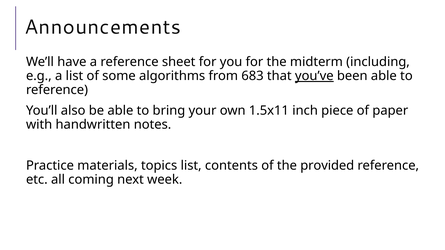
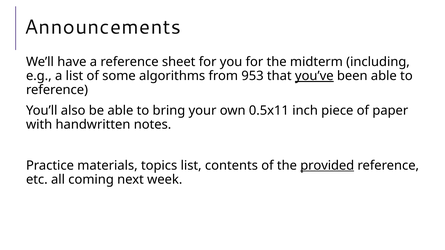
683: 683 -> 953 (253, 76)
1.5x11: 1.5x11 -> 0.5x11 (269, 111)
provided underline: none -> present (327, 166)
